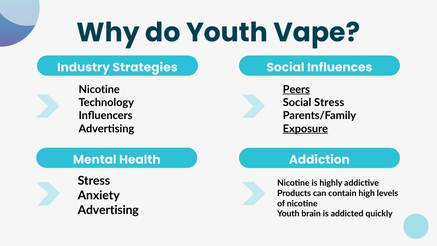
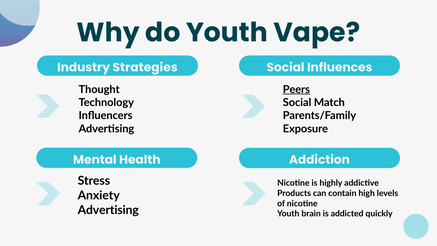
Nicotine: Nicotine -> Thought (99, 89)
Social Stress: Stress -> Match (329, 102)
Exposure underline: present -> none (305, 129)
